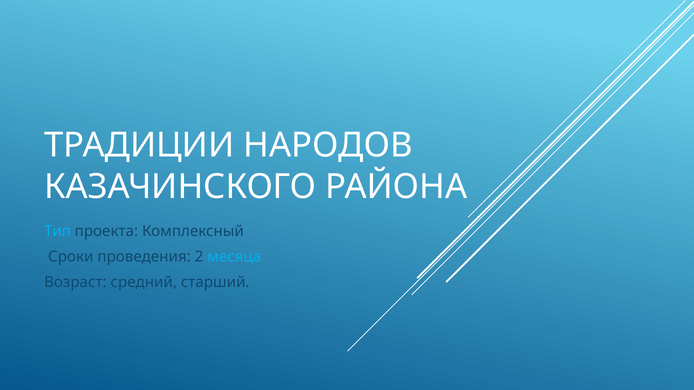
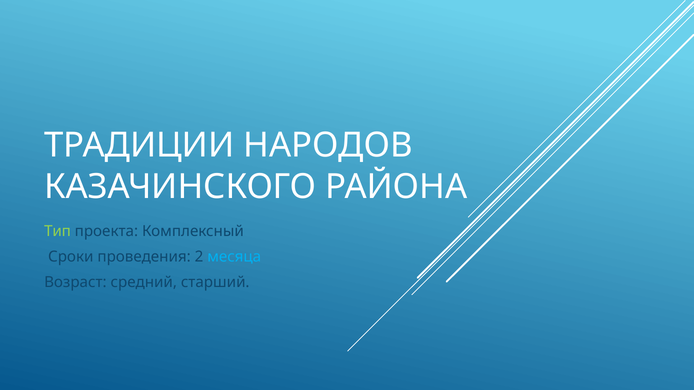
Тип colour: light blue -> light green (58, 232)
